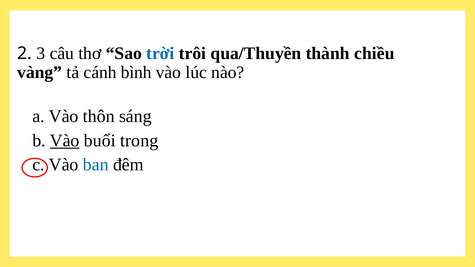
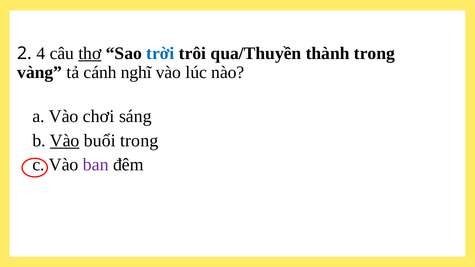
3: 3 -> 4 (41, 53)
thơ underline: none -> present (90, 53)
thành chiều: chiều -> trong (374, 53)
bình: bình -> nghĩ (136, 72)
thôn: thôn -> chơi (99, 116)
ban colour: blue -> purple (96, 165)
